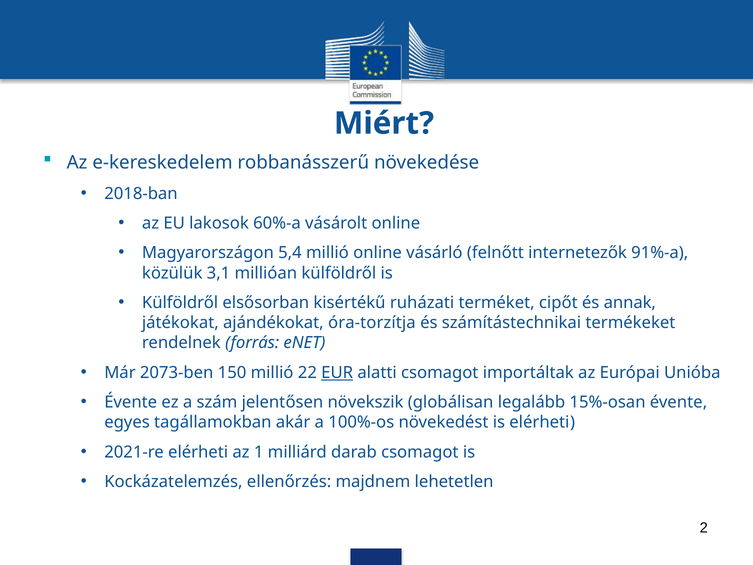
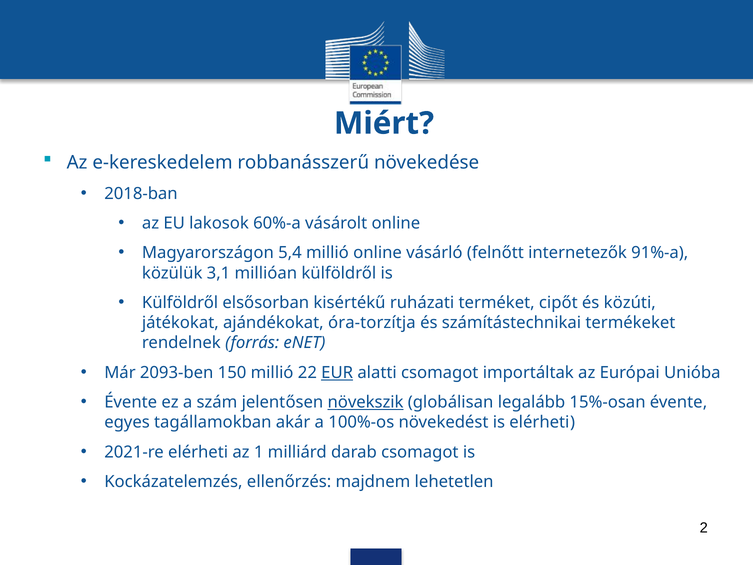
annak: annak -> közúti (630, 303)
2073-ben: 2073-ben -> 2093-ben (177, 372)
növekszik underline: none -> present (366, 402)
